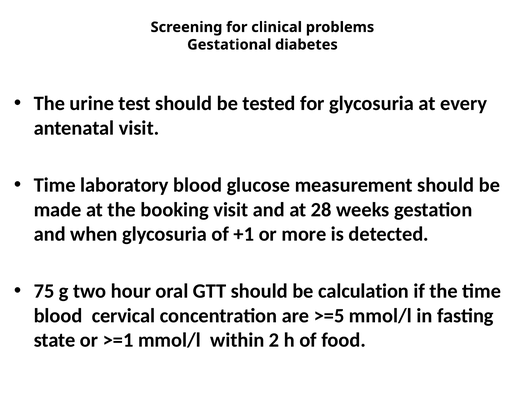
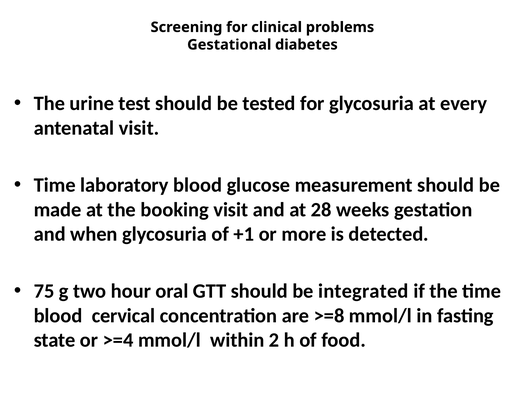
calculation: calculation -> integrated (363, 292)
>=5: >=5 -> >=8 (329, 316)
>=1: >=1 -> >=4 (118, 341)
